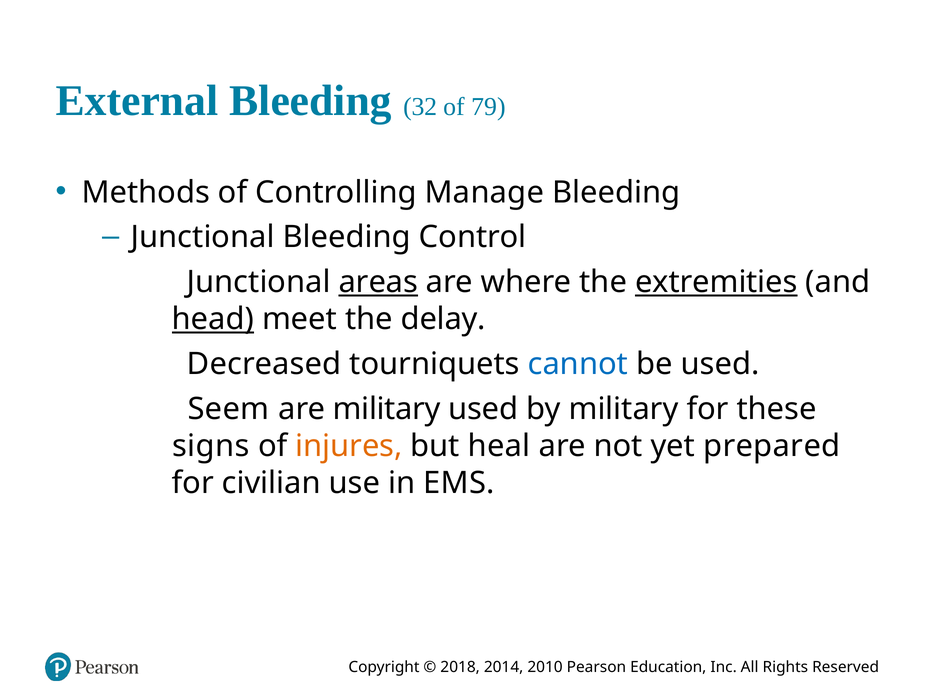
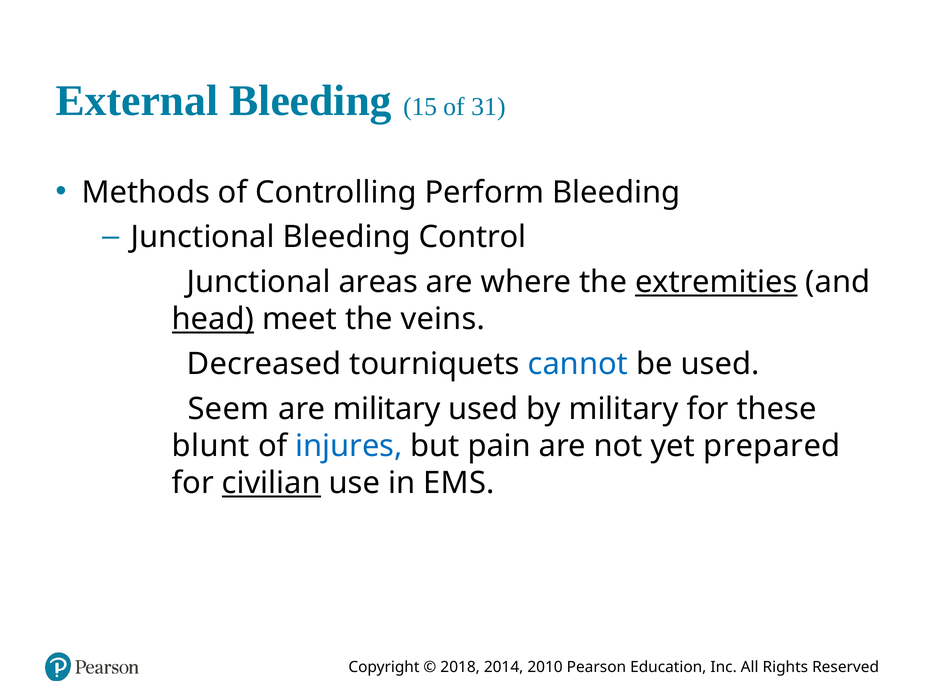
32: 32 -> 15 (420, 107)
79: 79 -> 31 (488, 107)
Manage: Manage -> Perform (485, 192)
areas underline: present -> none (378, 282)
delay: delay -> veins (443, 319)
signs: signs -> blunt (211, 446)
injures colour: orange -> blue (349, 446)
heal: heal -> pain (499, 446)
civilian underline: none -> present (271, 483)
